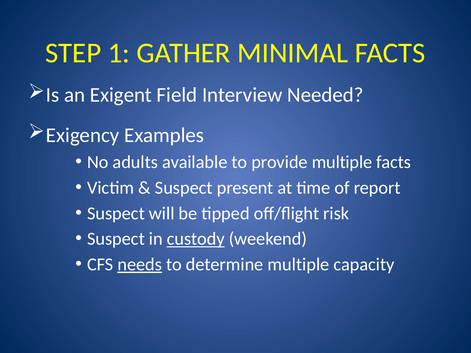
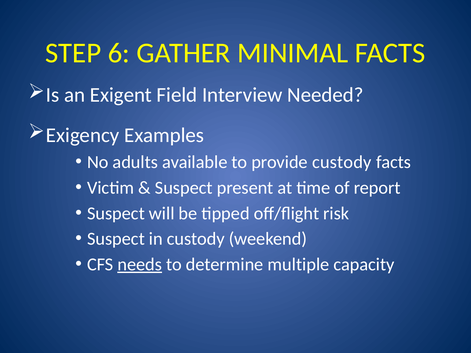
1: 1 -> 6 (119, 53)
provide multiple: multiple -> custody (342, 162)
custody underline: present -> none (196, 239)
